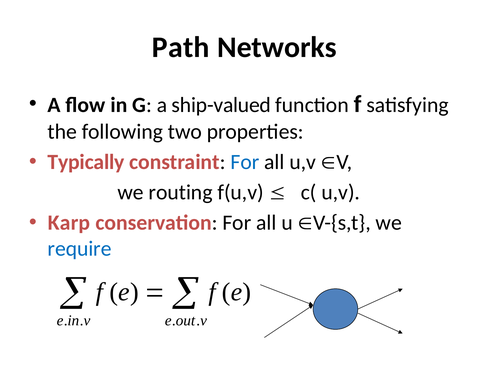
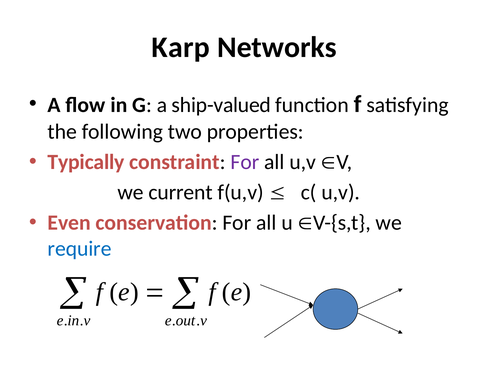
Path: Path -> Karp (181, 47)
For colour: blue -> purple (245, 162)
routing: routing -> current (181, 192)
Karp: Karp -> Even (69, 223)
